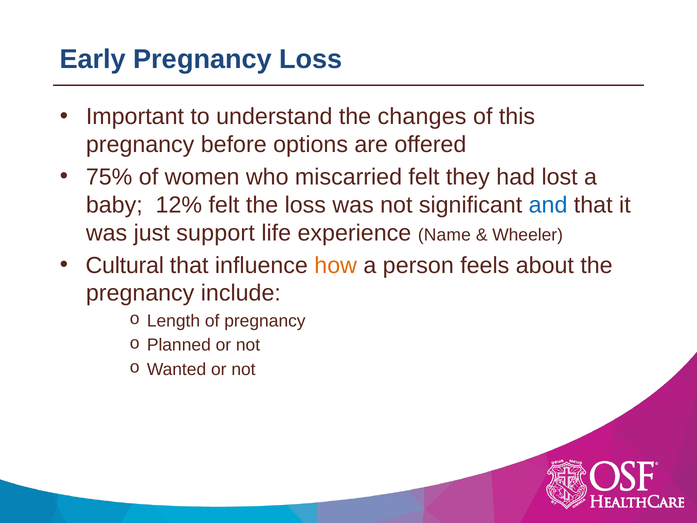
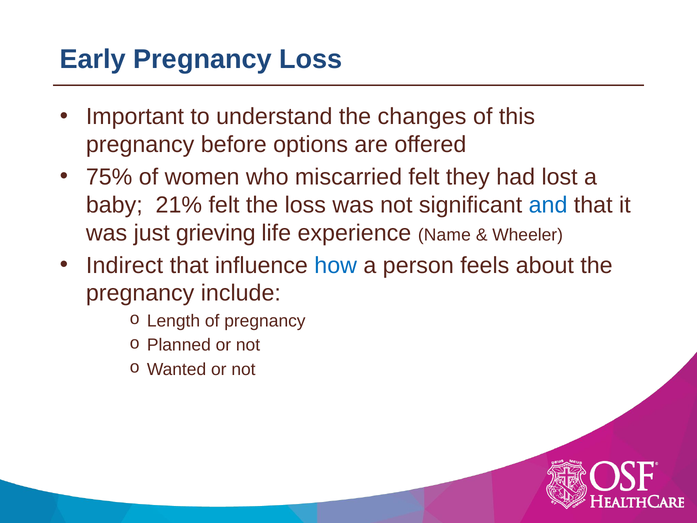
12%: 12% -> 21% (179, 205)
support: support -> grieving (216, 233)
Cultural: Cultural -> Indirect (125, 265)
how colour: orange -> blue (336, 265)
